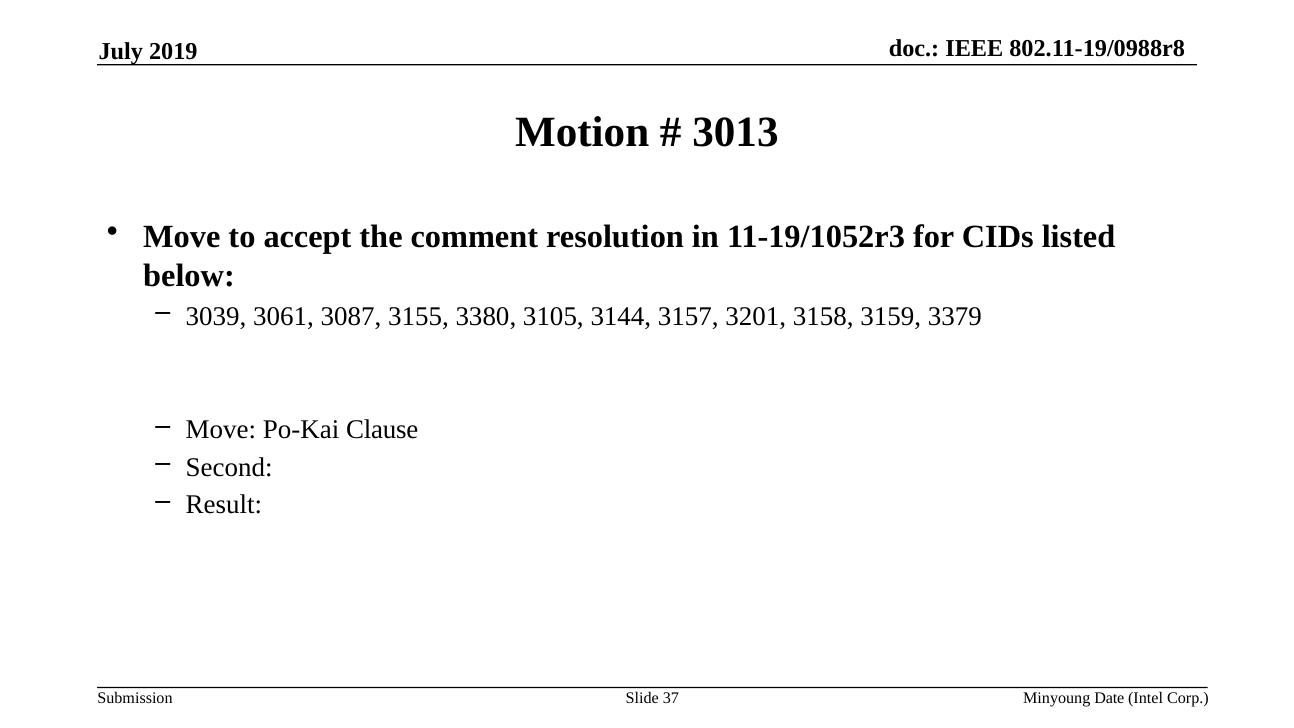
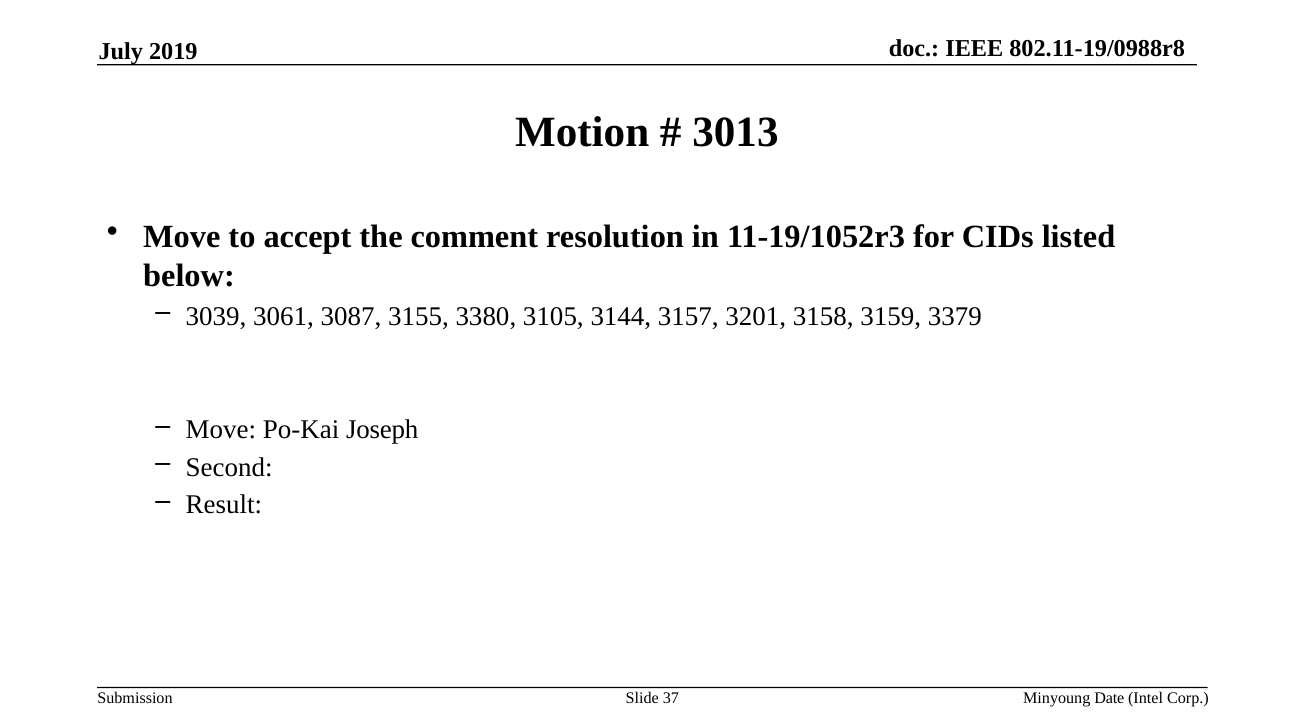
Clause: Clause -> Joseph (382, 429)
